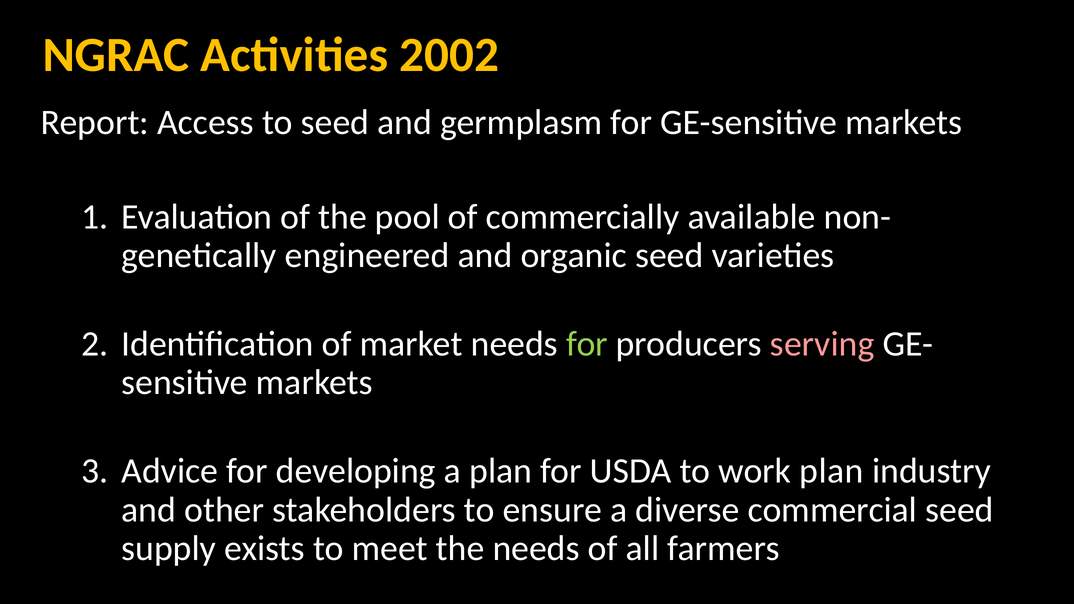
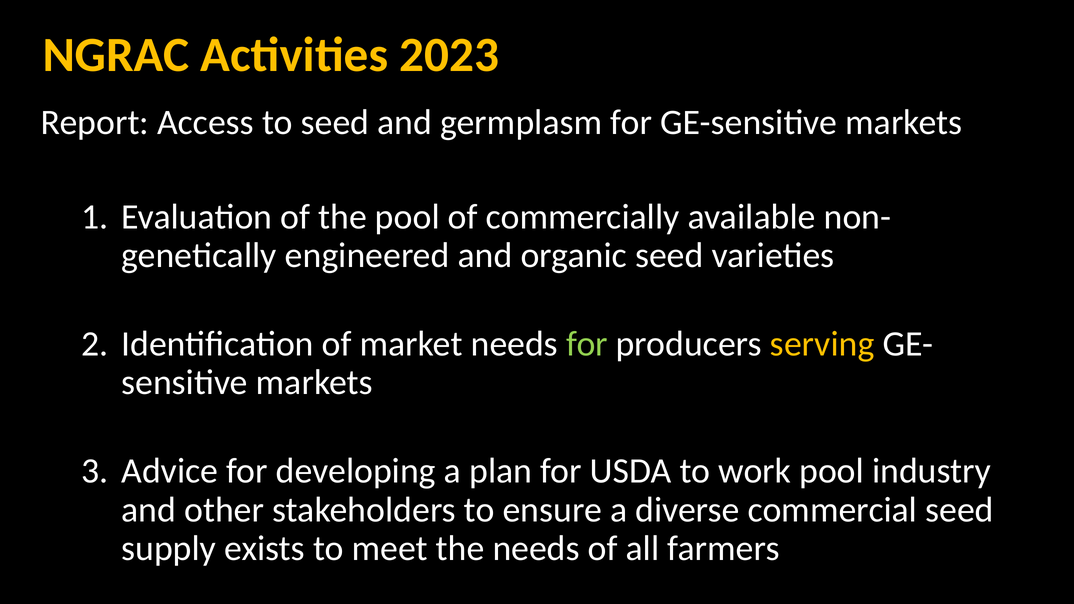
2002: 2002 -> 2023 (449, 55)
serving colour: pink -> yellow (822, 344)
work plan: plan -> pool (832, 471)
